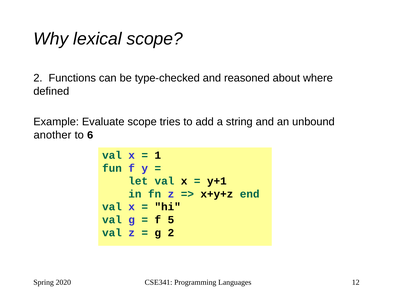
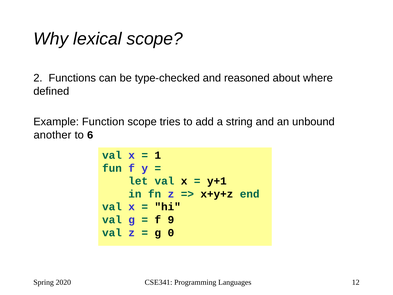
Evaluate: Evaluate -> Function (103, 122)
5: 5 -> 9 (171, 220)
g 2: 2 -> 0 (171, 232)
